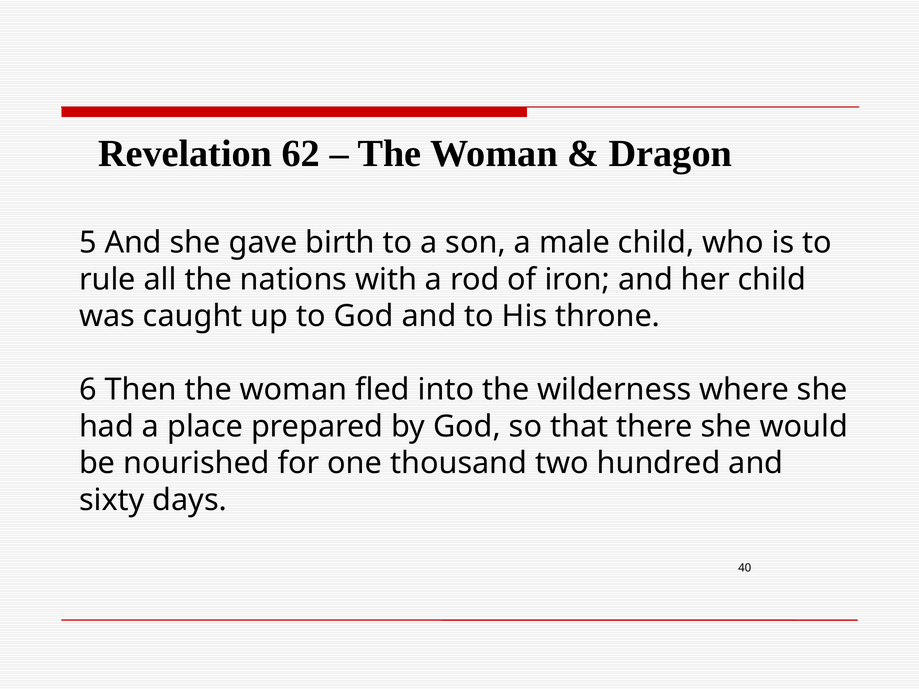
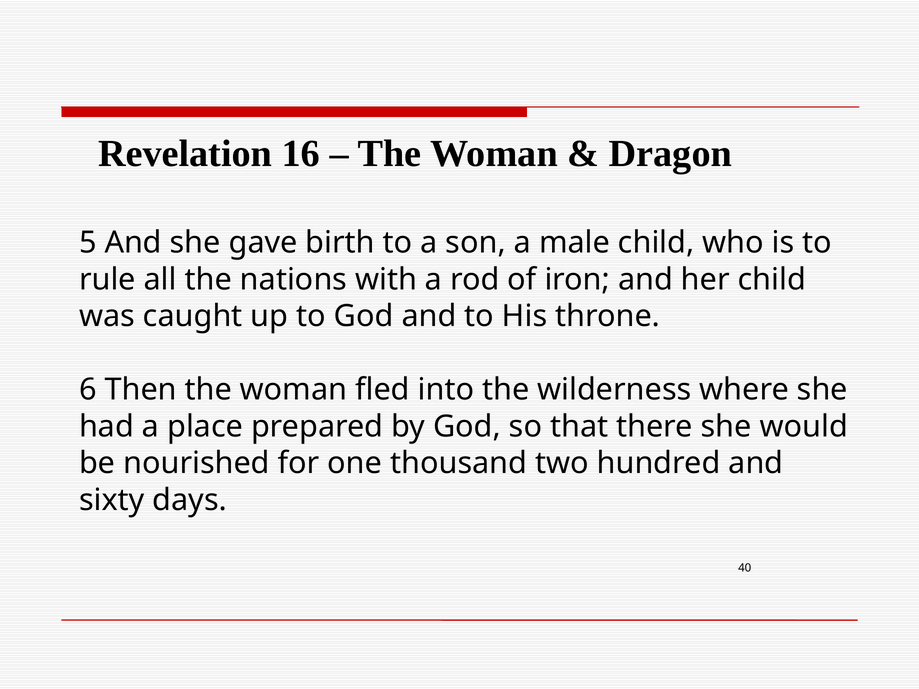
62: 62 -> 16 (301, 154)
